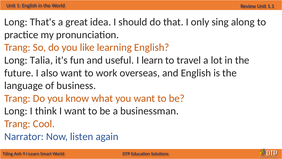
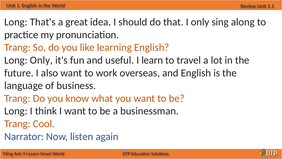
Long Talia: Talia -> Only (41, 60)
